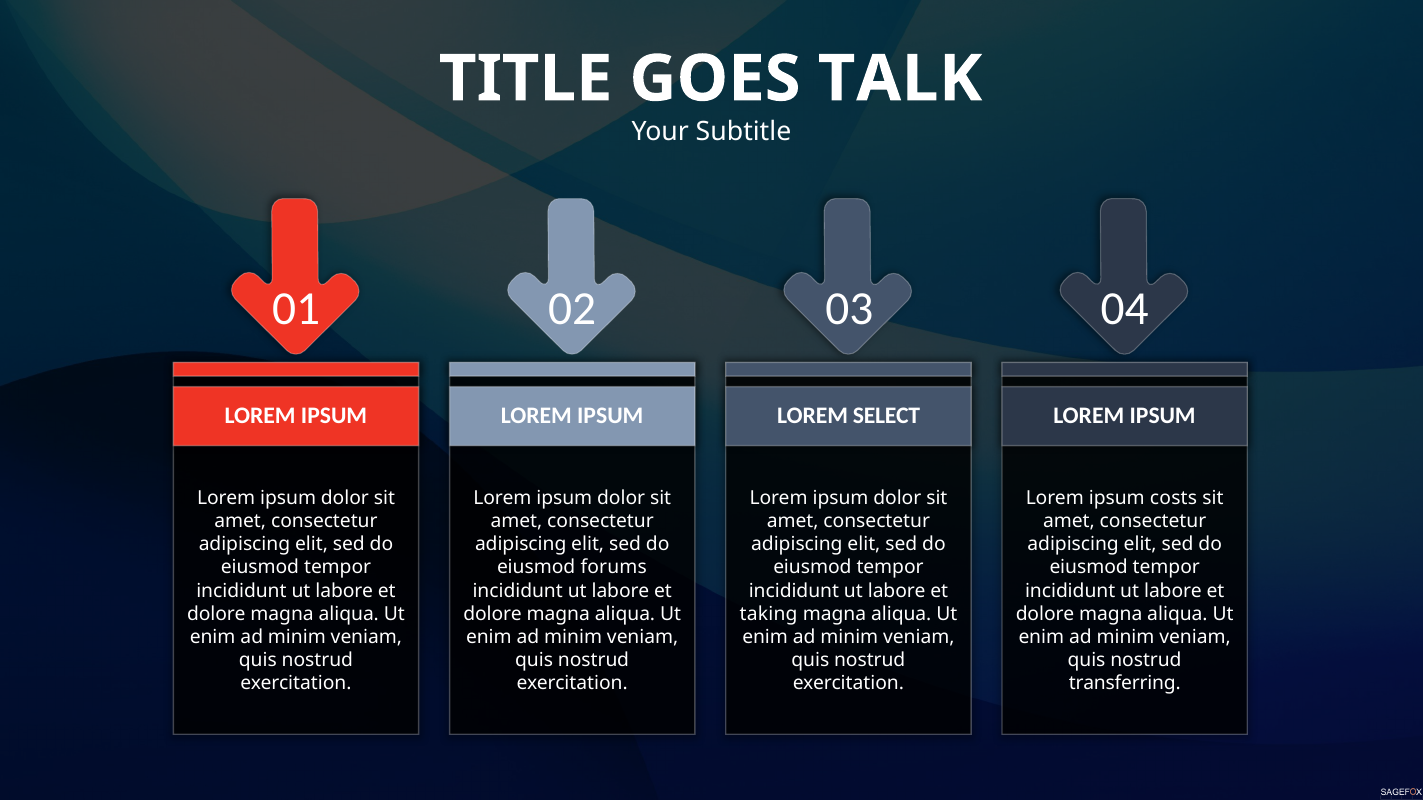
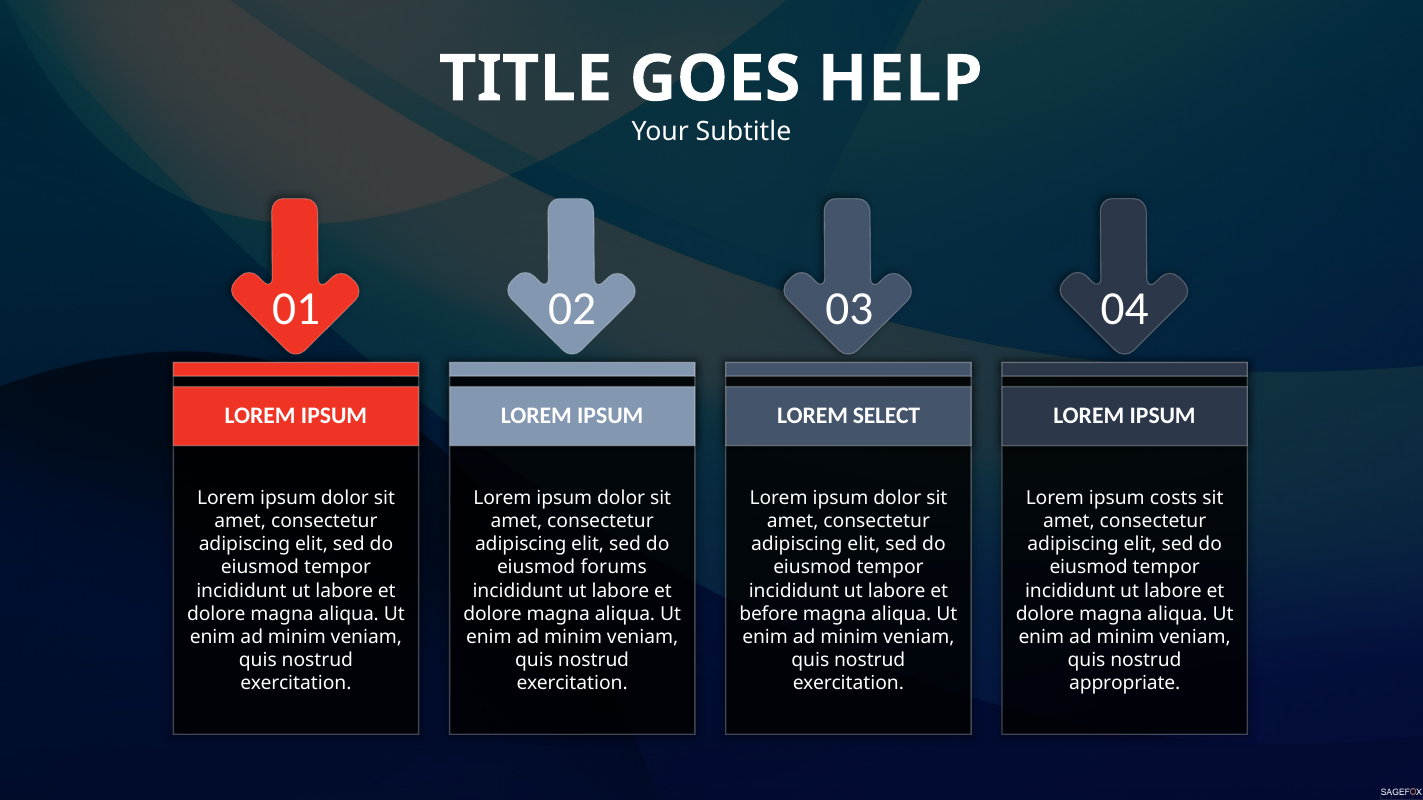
TALK: TALK -> HELP (900, 79)
taking: taking -> before (769, 614)
transferring: transferring -> appropriate (1125, 684)
